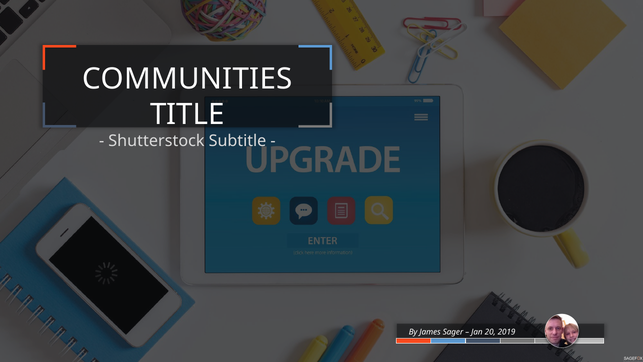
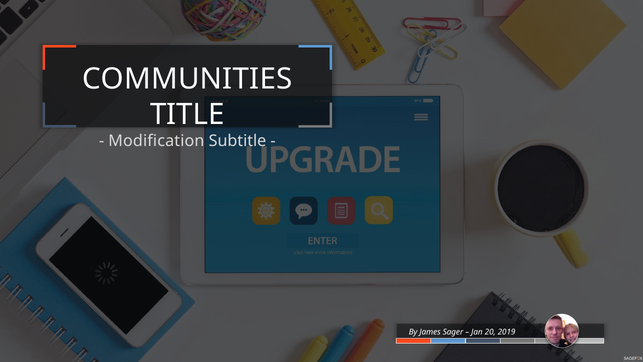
Shutterstock: Shutterstock -> Modification (156, 141)
